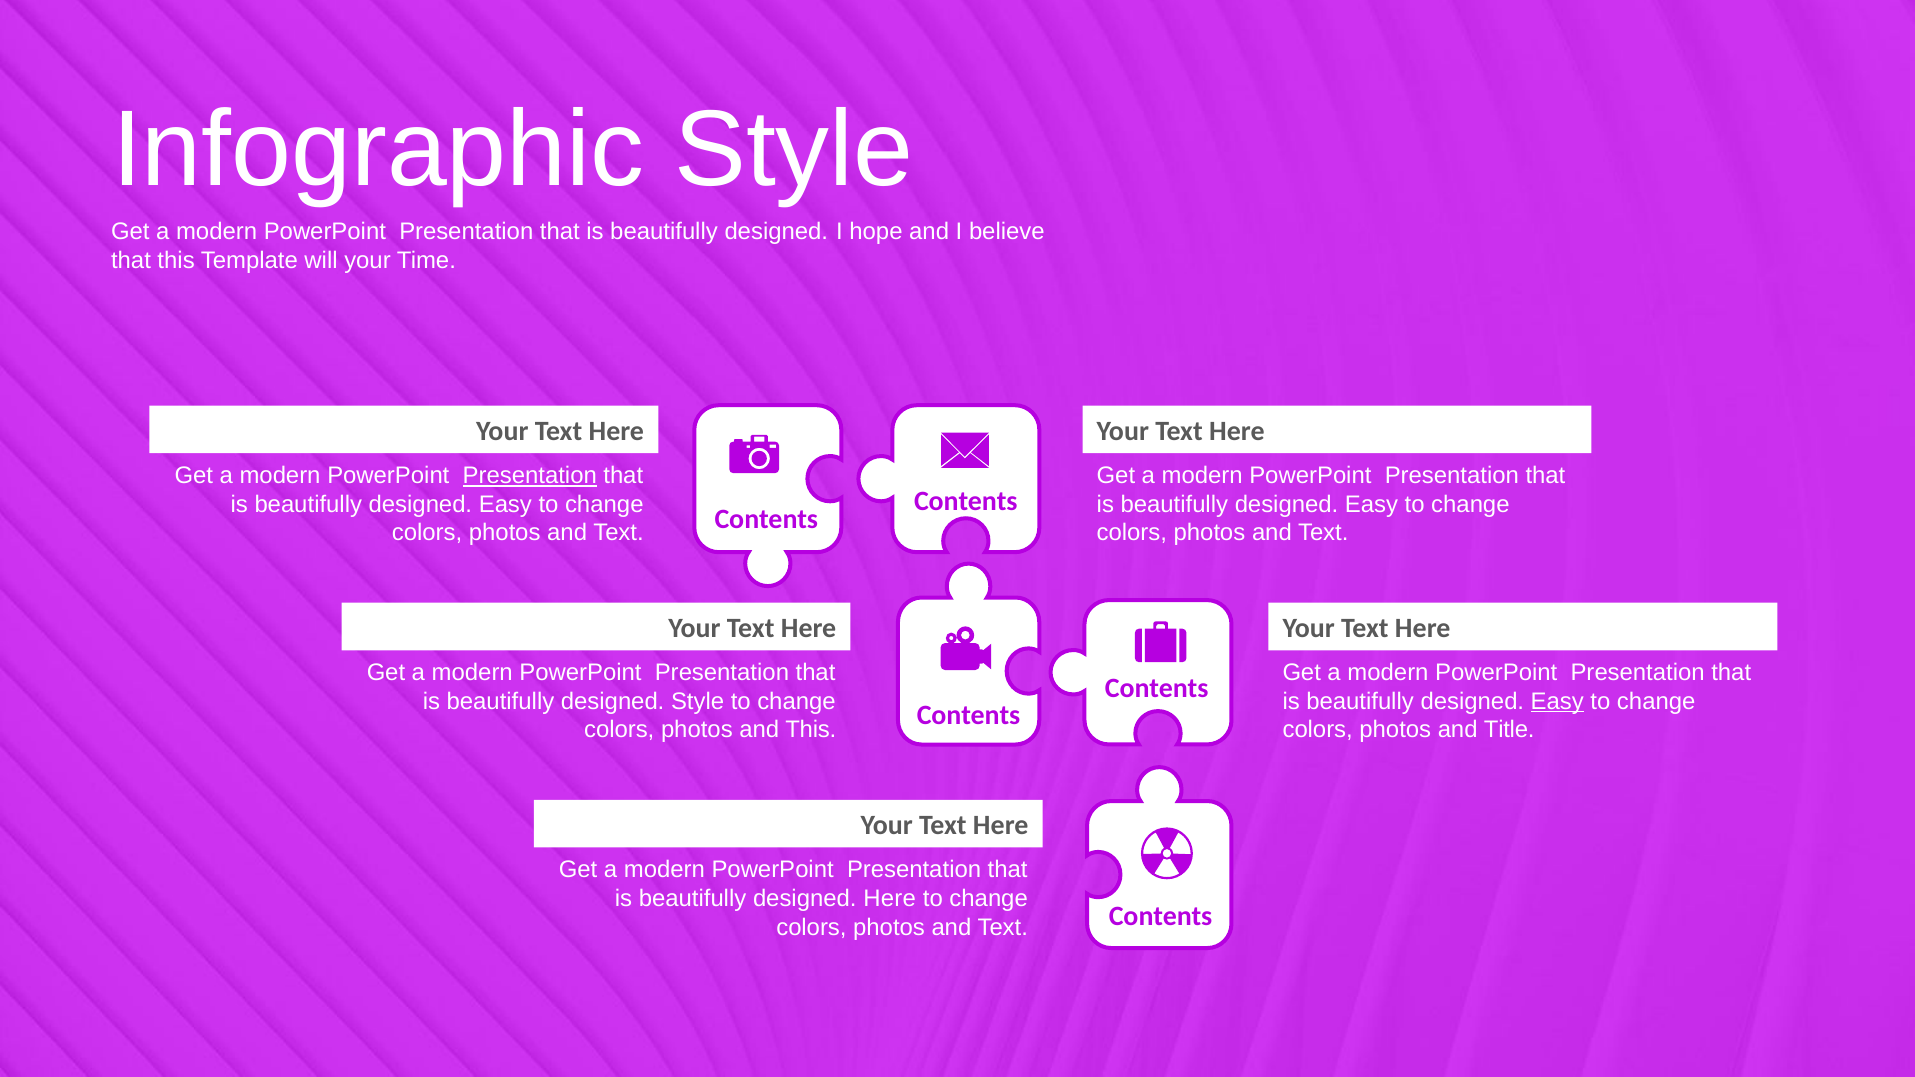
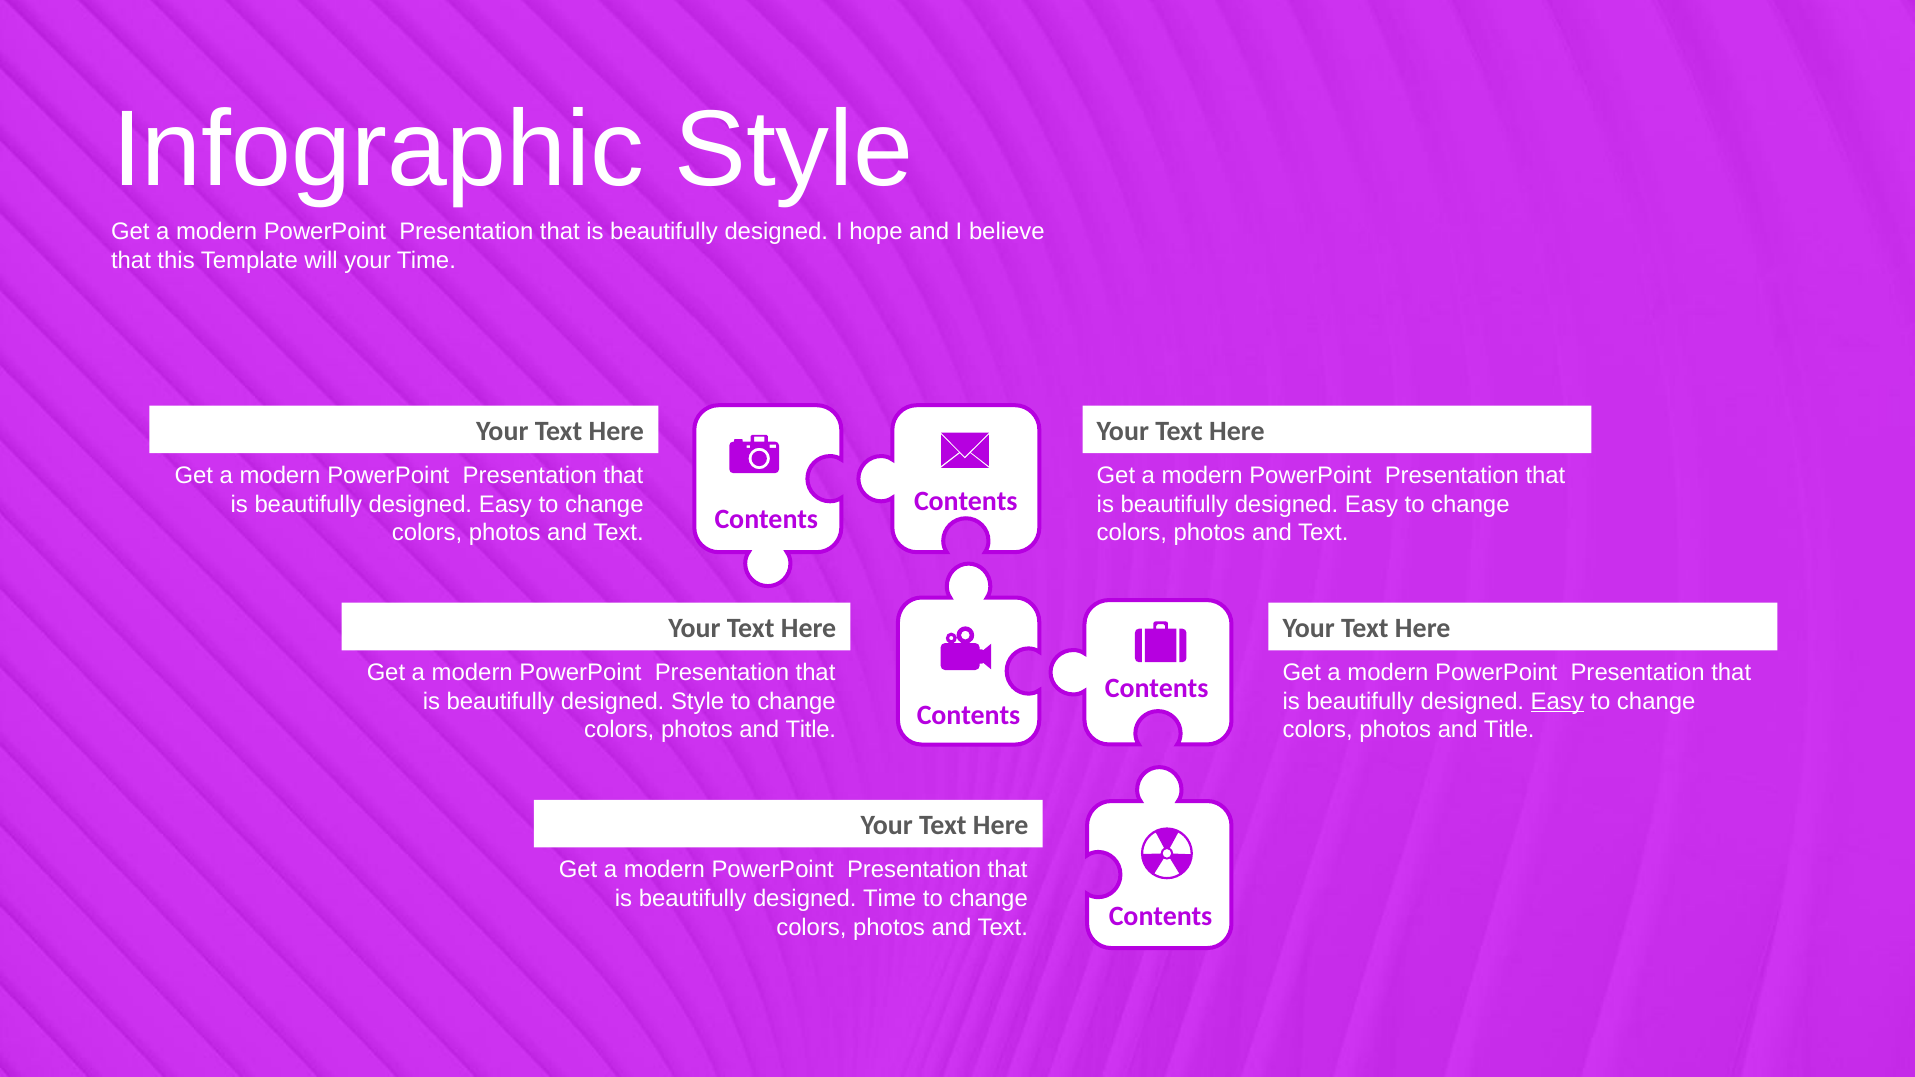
Presentation underline: present -> none (530, 476)
This: This -> Title (811, 730)
designed Here: Here -> Time (890, 899)
